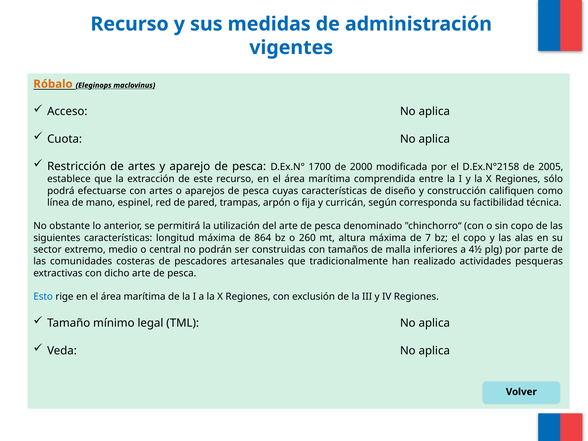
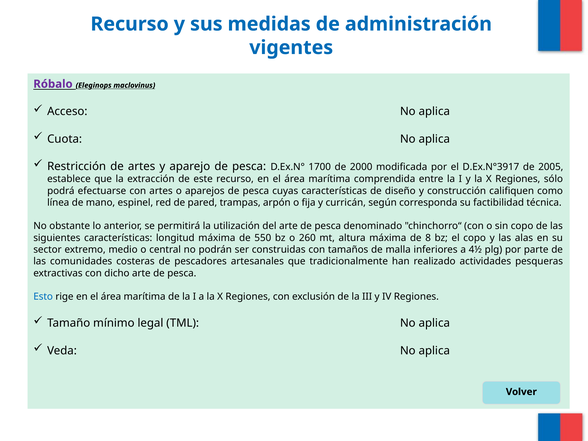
Róbalo colour: orange -> purple (53, 84)
D.Ex.N°2158: D.Ex.N°2158 -> D.Ex.N°3917 (491, 167)
864: 864 -> 550 (263, 238)
7: 7 -> 8 (428, 238)
